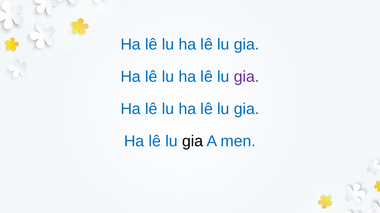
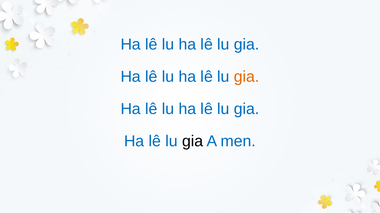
gia colour: purple -> orange (247, 77)
